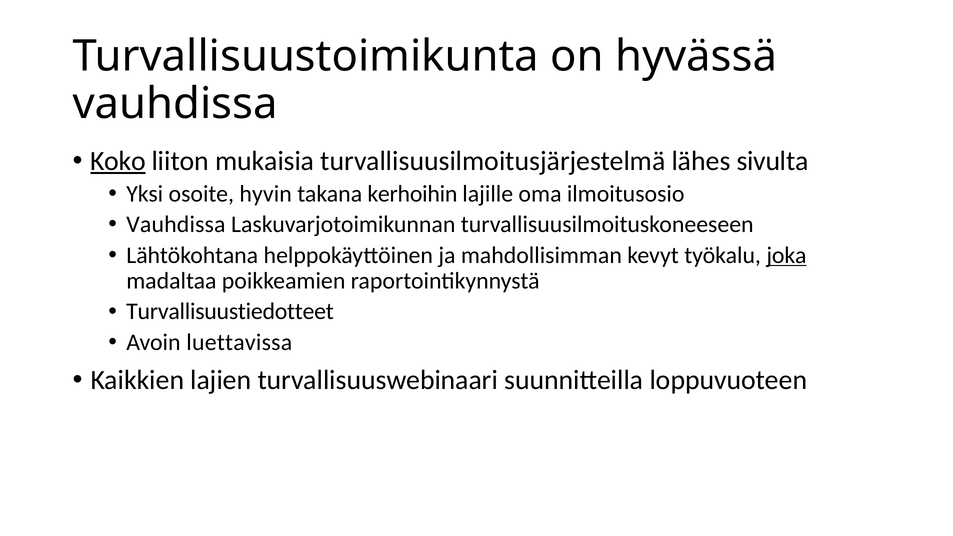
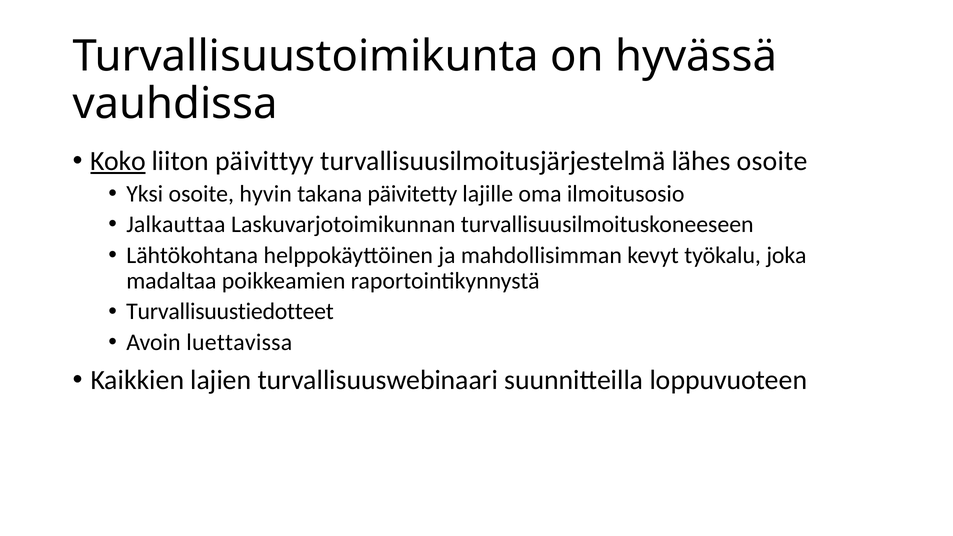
mukaisia: mukaisia -> päivittyy (265, 161)
lähes sivulta: sivulta -> osoite (772, 161)
kerhoihin: kerhoihin -> päivitetty (412, 194)
Vauhdissa: Vauhdissa -> Jalkauttaa (176, 225)
joka underline: present -> none (786, 255)
